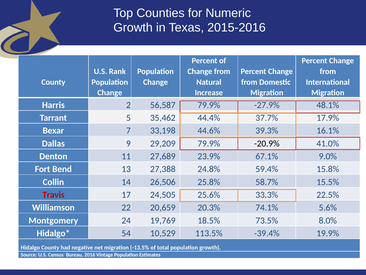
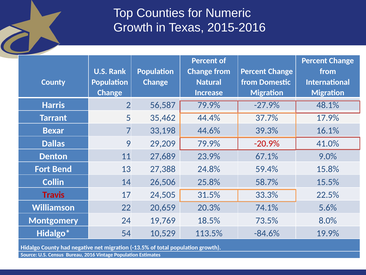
-20.9% colour: black -> red (267, 143)
25.6%: 25.6% -> 31.5% (209, 194)
-39.4%: -39.4% -> -84.6% (267, 233)
